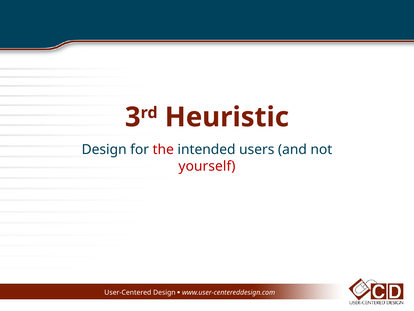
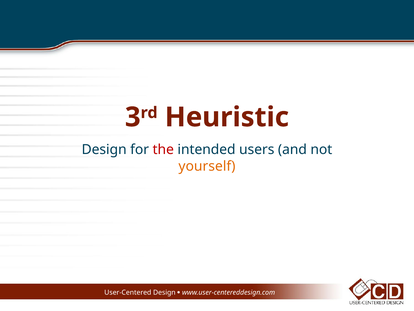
yourself colour: red -> orange (207, 166)
